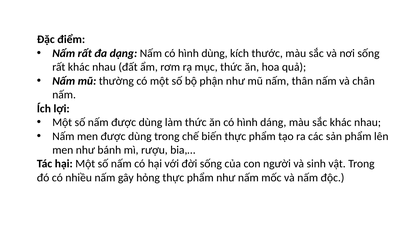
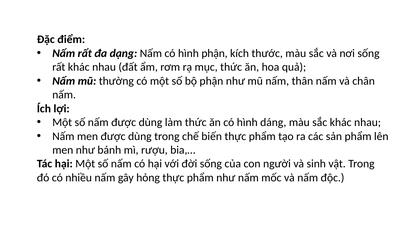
hình dùng: dùng -> phận (215, 53)
